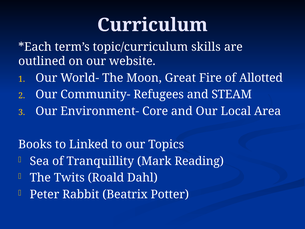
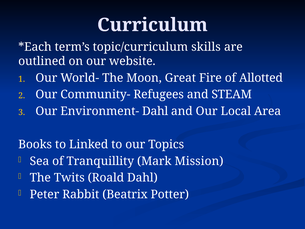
Environment- Core: Core -> Dahl (155, 111)
Reading: Reading -> Mission (199, 161)
